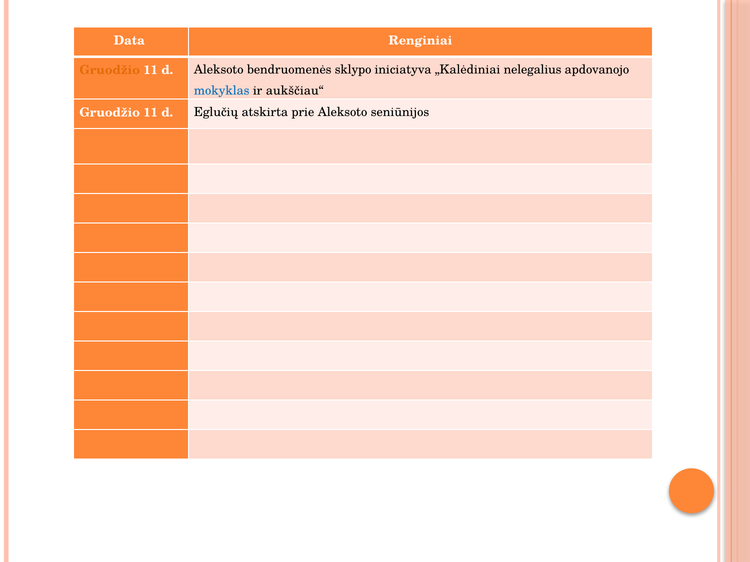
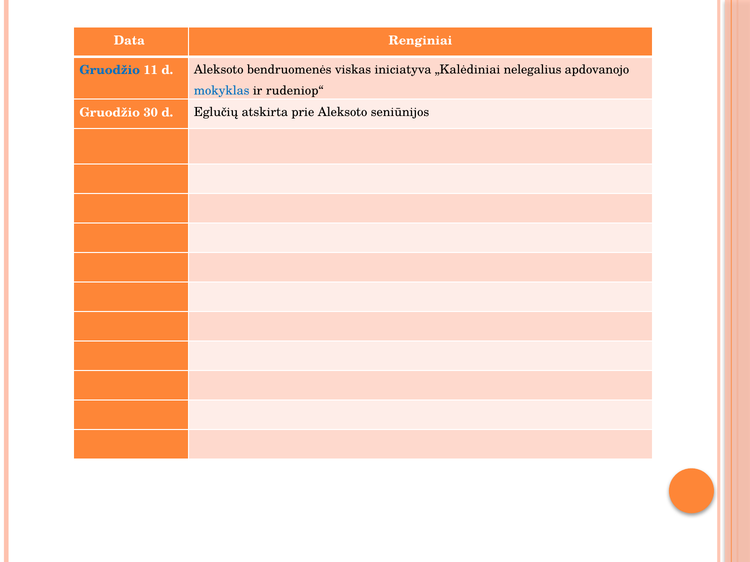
Gruodžio colour: orange -> blue (110, 70)
sklypo: sklypo -> viskas (353, 70)
aukščiau“: aukščiau“ -> rudeniop“ (295, 91)
11: 11 -> 30 (151, 112)
